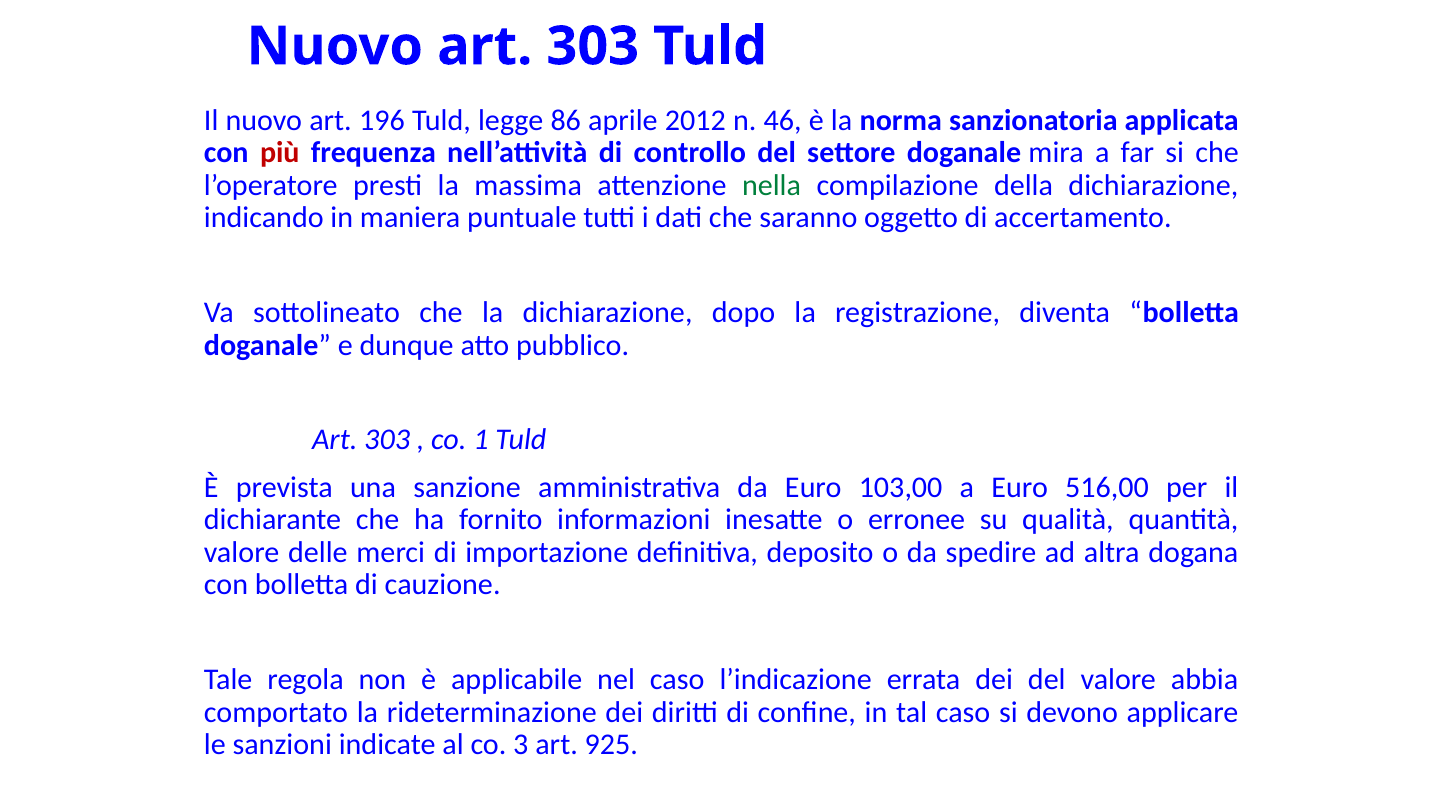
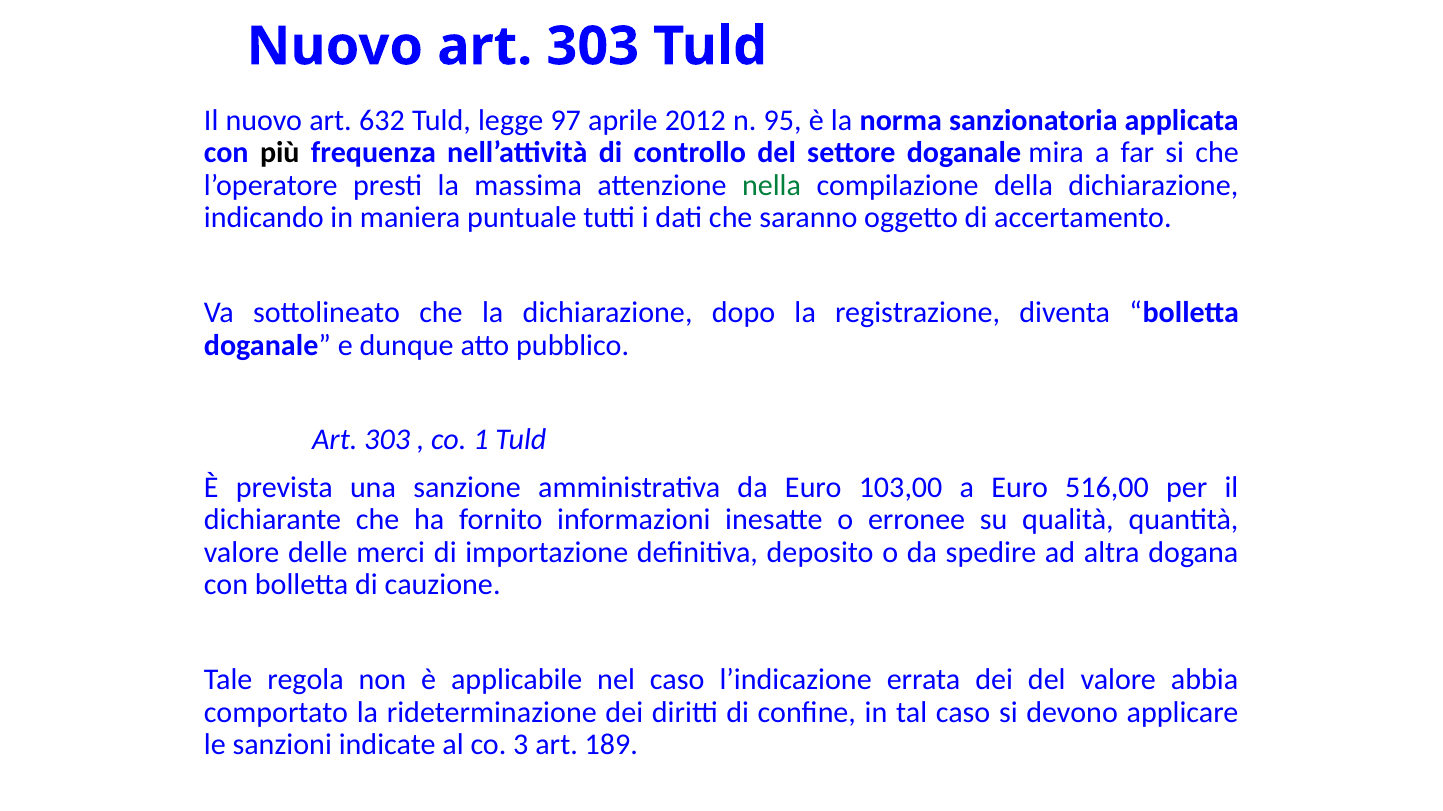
196: 196 -> 632 (382, 120)
86: 86 -> 97 (566, 120)
46: 46 -> 95 (783, 120)
più colour: red -> black (280, 153)
925: 925 -> 189 (611, 745)
